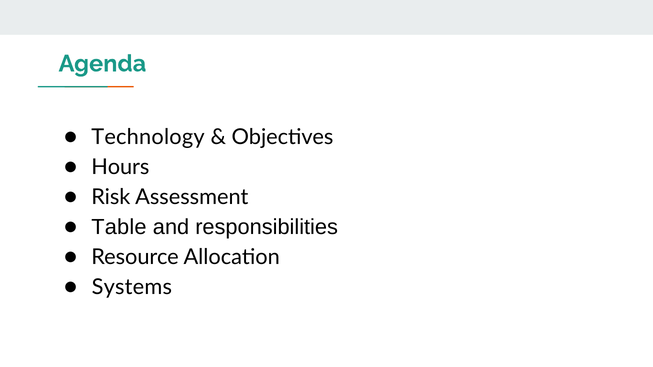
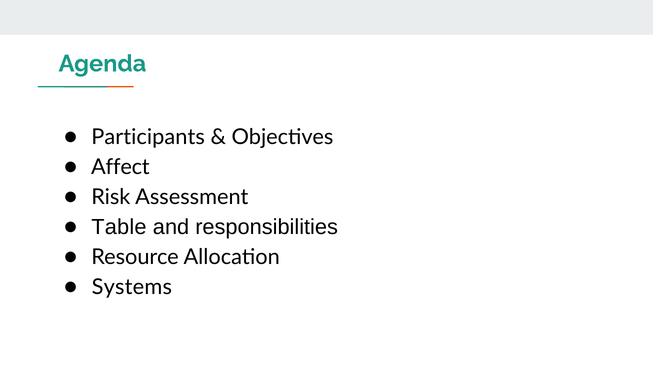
Technology: Technology -> Participants (148, 137)
Hours: Hours -> Affect (120, 167)
